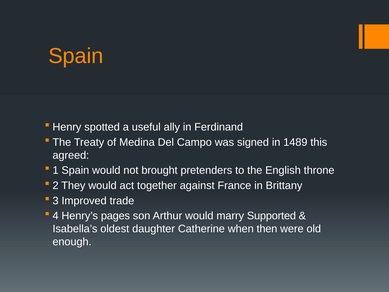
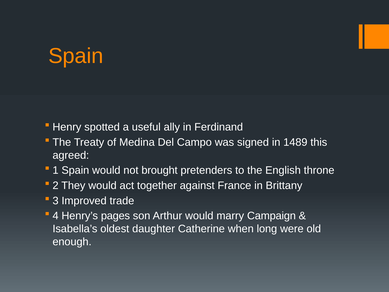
Supported: Supported -> Campaign (271, 216)
then: then -> long (267, 229)
